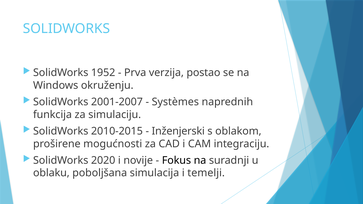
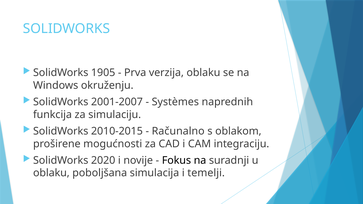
1952: 1952 -> 1905 (103, 73)
verzija postao: postao -> oblaku (203, 73)
Inženjerski: Inženjerski -> Računalno (178, 131)
